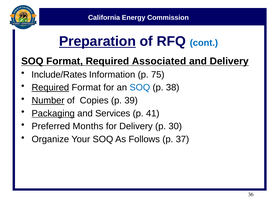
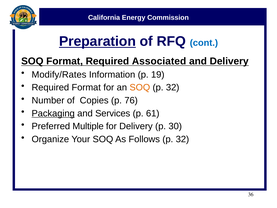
Include/Rates: Include/Rates -> Modify/Rates (59, 75)
75: 75 -> 19 (158, 75)
Required underline: present -> none (50, 87)
SOQ colour: blue -> orange (140, 87)
38: 38 -> 32 (173, 87)
Number underline: present -> none (48, 100)
39: 39 -> 76 (131, 100)
41: 41 -> 61 (153, 113)
Months: Months -> Multiple (88, 126)
Follows p 37: 37 -> 32 (182, 139)
